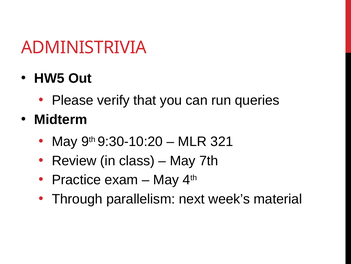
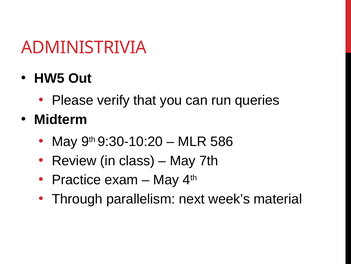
321: 321 -> 586 (222, 141)
